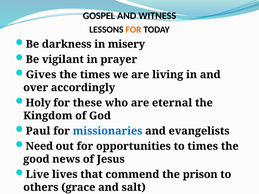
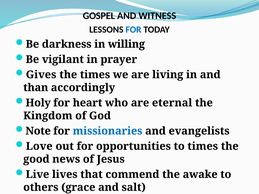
FOR colour: orange -> blue (133, 30)
misery: misery -> willing (126, 44)
over: over -> than (36, 88)
these: these -> heart (88, 103)
Paul: Paul -> Note (38, 131)
Need: Need -> Love (39, 146)
prison: prison -> awake (200, 175)
